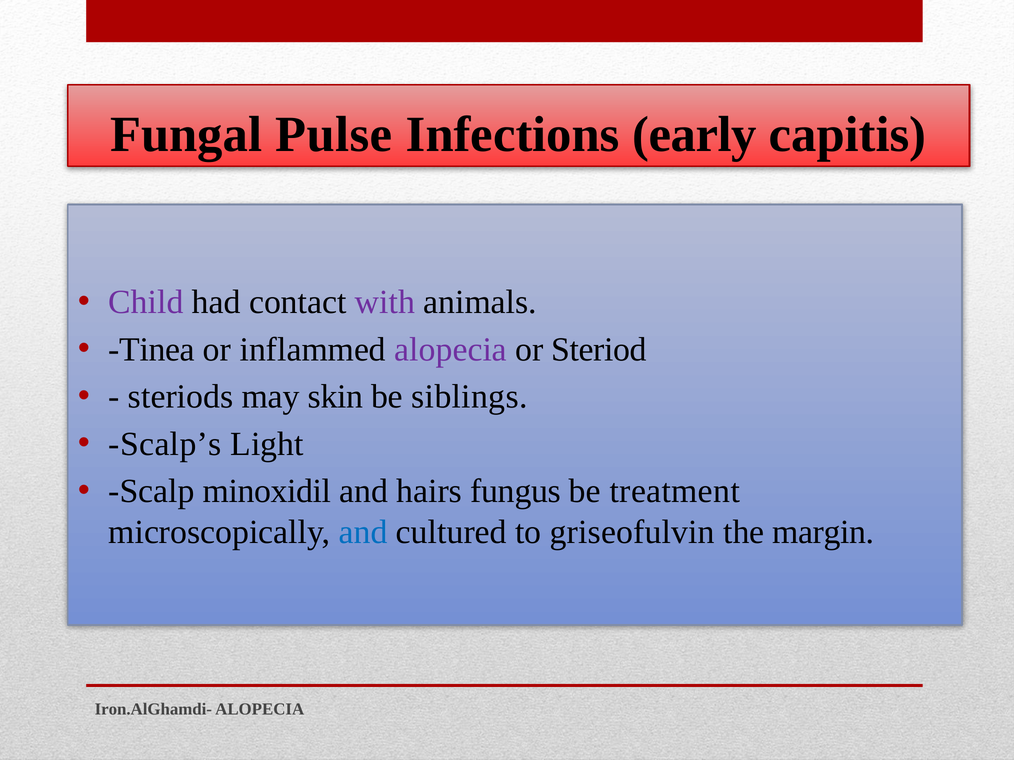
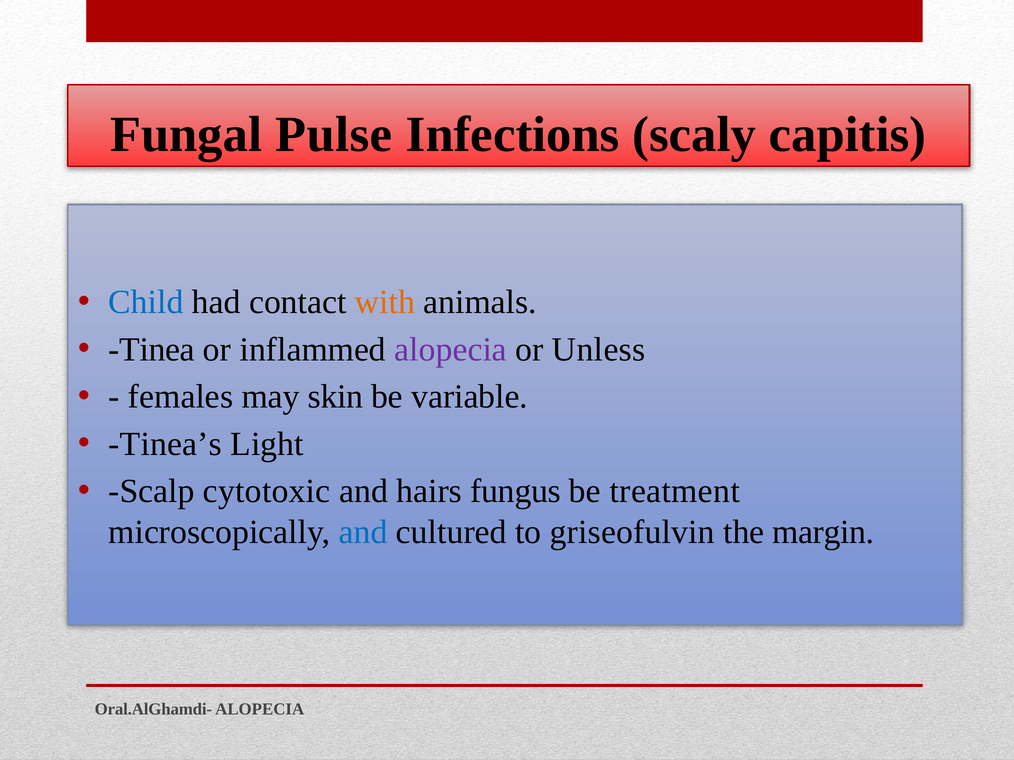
early: early -> scaly (694, 134)
Child colour: purple -> blue (146, 302)
with colour: purple -> orange (385, 302)
Steriod: Steriod -> Unless (599, 350)
steriods: steriods -> females (181, 397)
siblings: siblings -> variable (470, 397)
Scalp’s: Scalp’s -> Tinea’s (165, 444)
minoxidil: minoxidil -> cytotoxic (267, 492)
Iron.AlGhamdi-: Iron.AlGhamdi- -> Oral.AlGhamdi- (153, 710)
